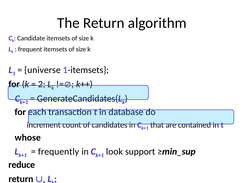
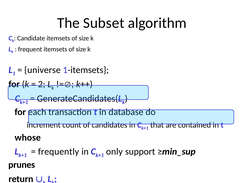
The Return: Return -> Subset (104, 23)
look: look -> only (114, 152)
reduce: reduce -> prunes (22, 165)
